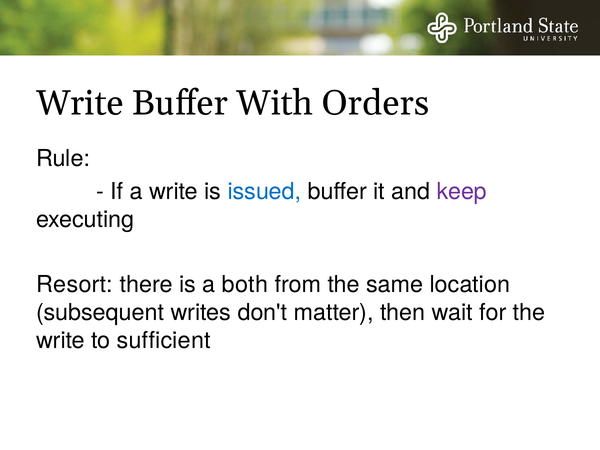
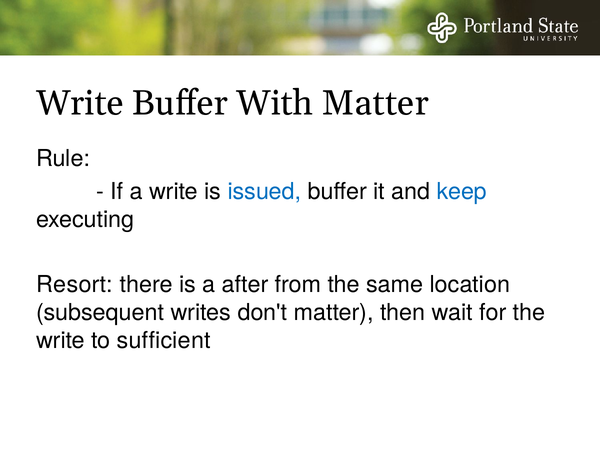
With Orders: Orders -> Matter (375, 103)
keep colour: purple -> blue (462, 191)
both: both -> after (245, 285)
